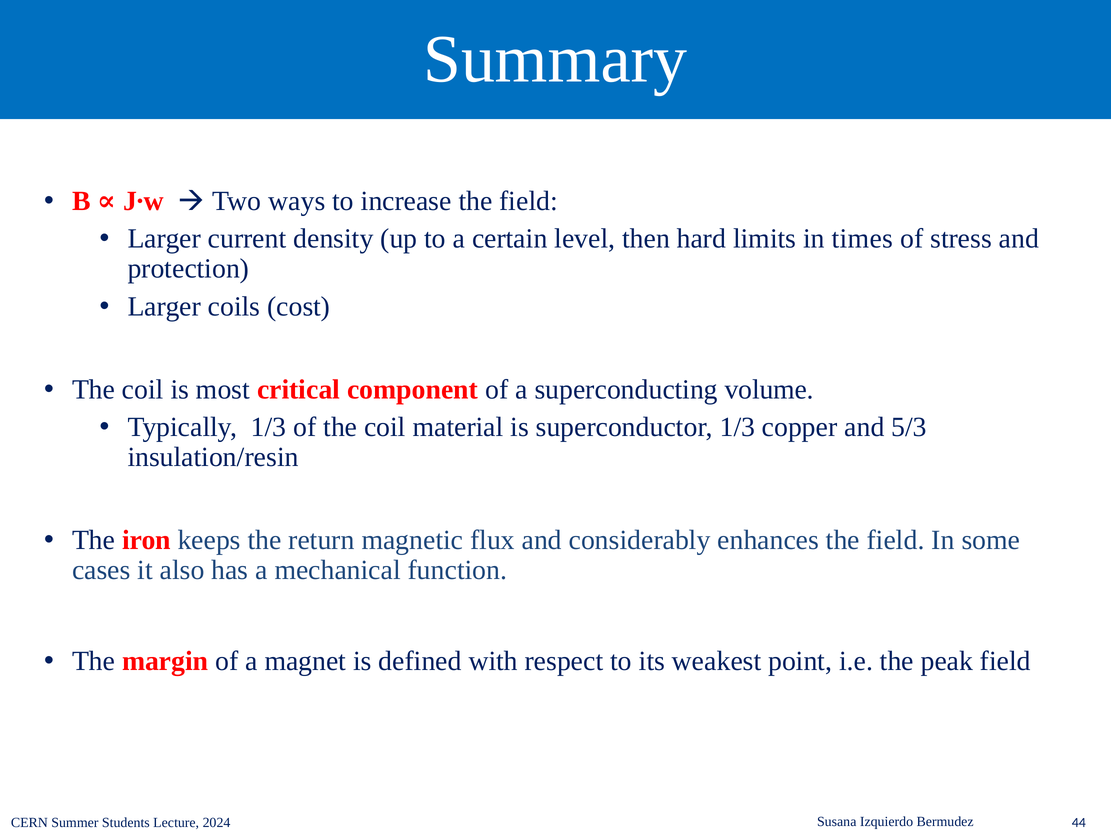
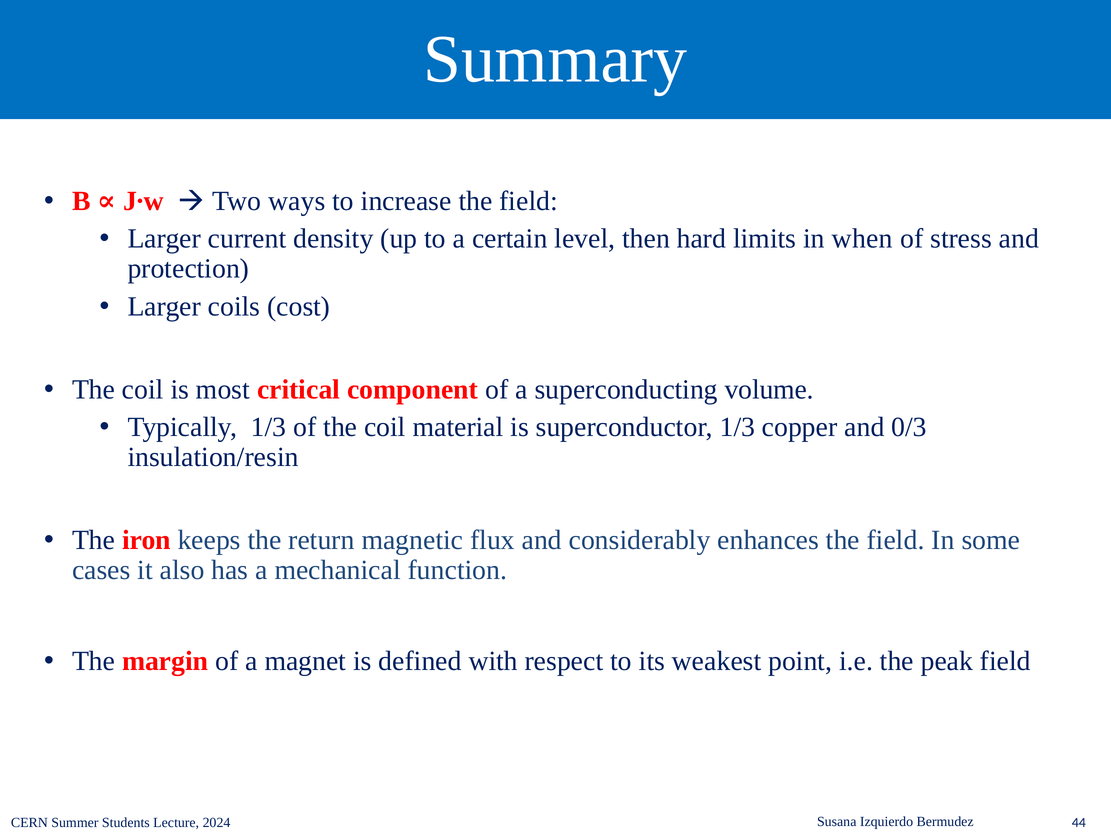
times: times -> when (862, 239)
5/3: 5/3 -> 0/3 (909, 427)
